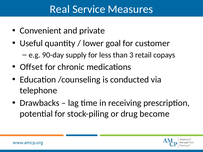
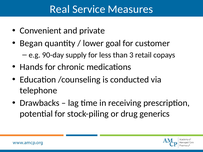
Useful: Useful -> Began (31, 43)
Offset: Offset -> Hands (31, 67)
become: become -> generics (155, 114)
